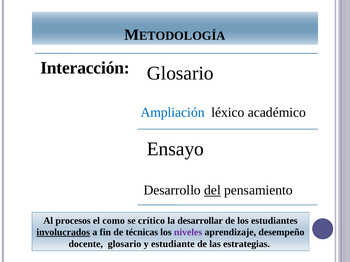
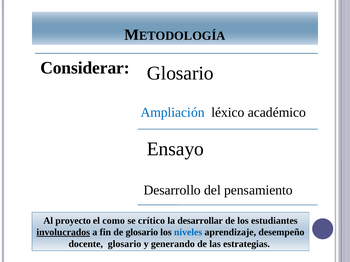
Interacción: Interacción -> Considerar (85, 68)
del underline: present -> none (212, 191)
procesos: procesos -> proyecto (73, 221)
de técnicas: técnicas -> glosario (142, 233)
niveles colour: purple -> blue (188, 233)
estudiante: estudiante -> generando (173, 244)
